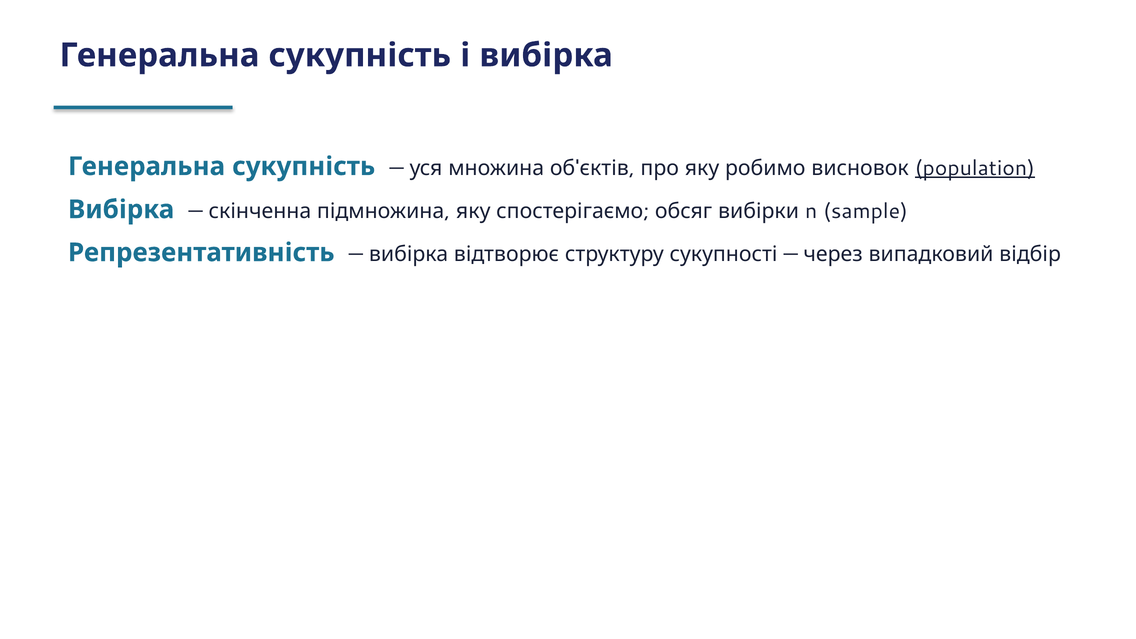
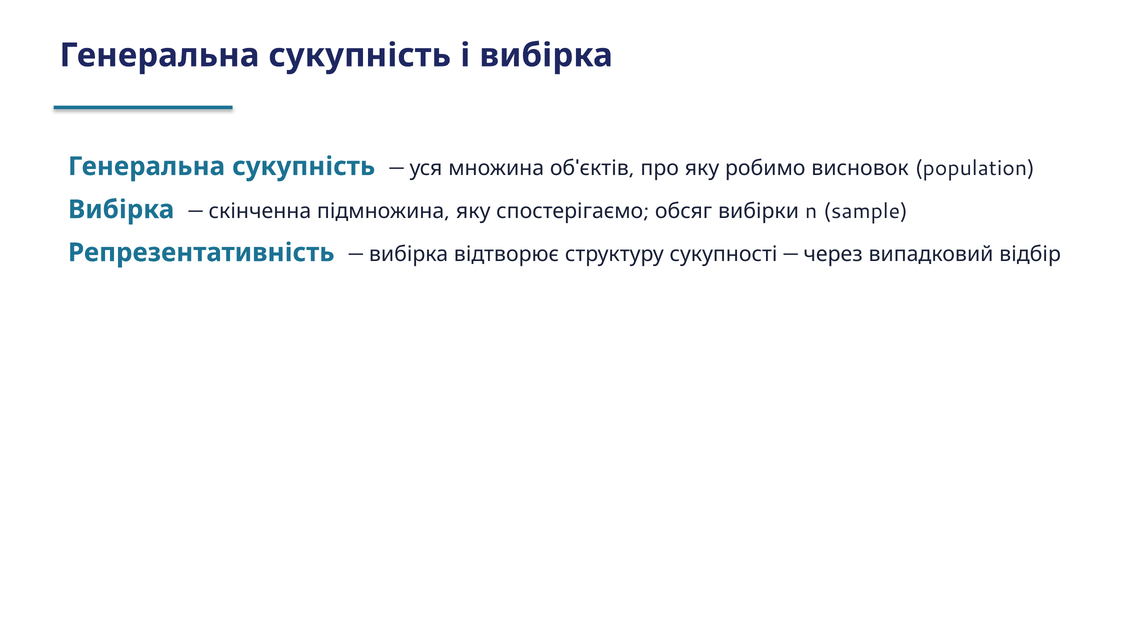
population underline: present -> none (975, 168)
